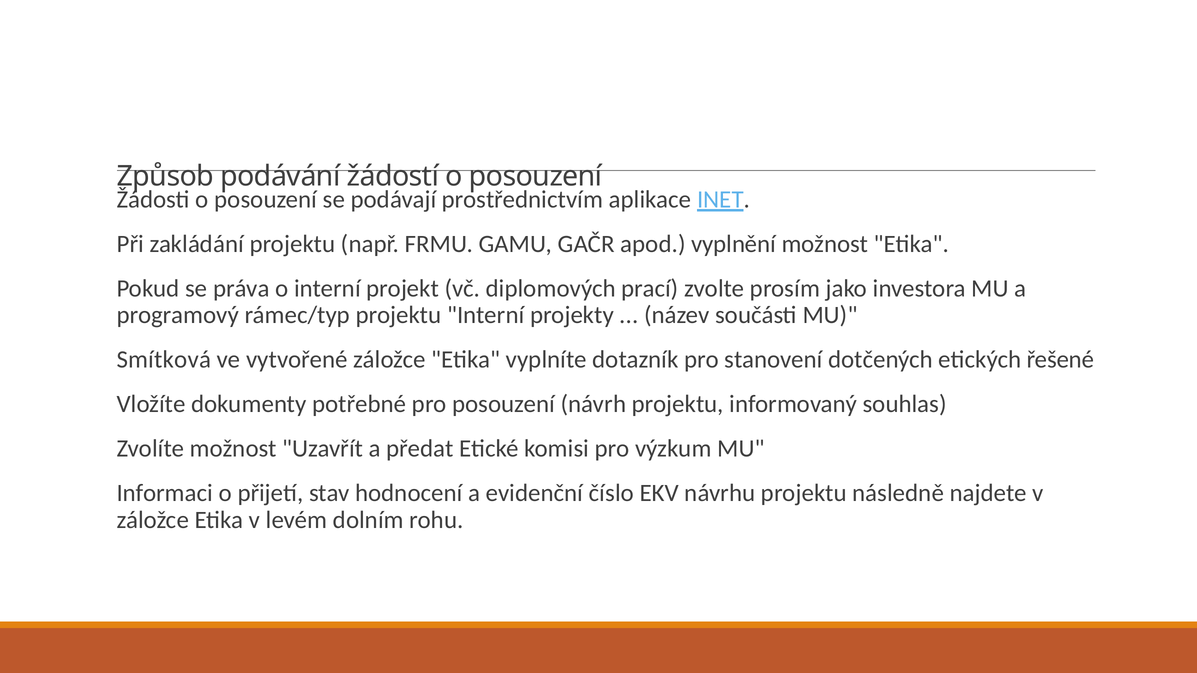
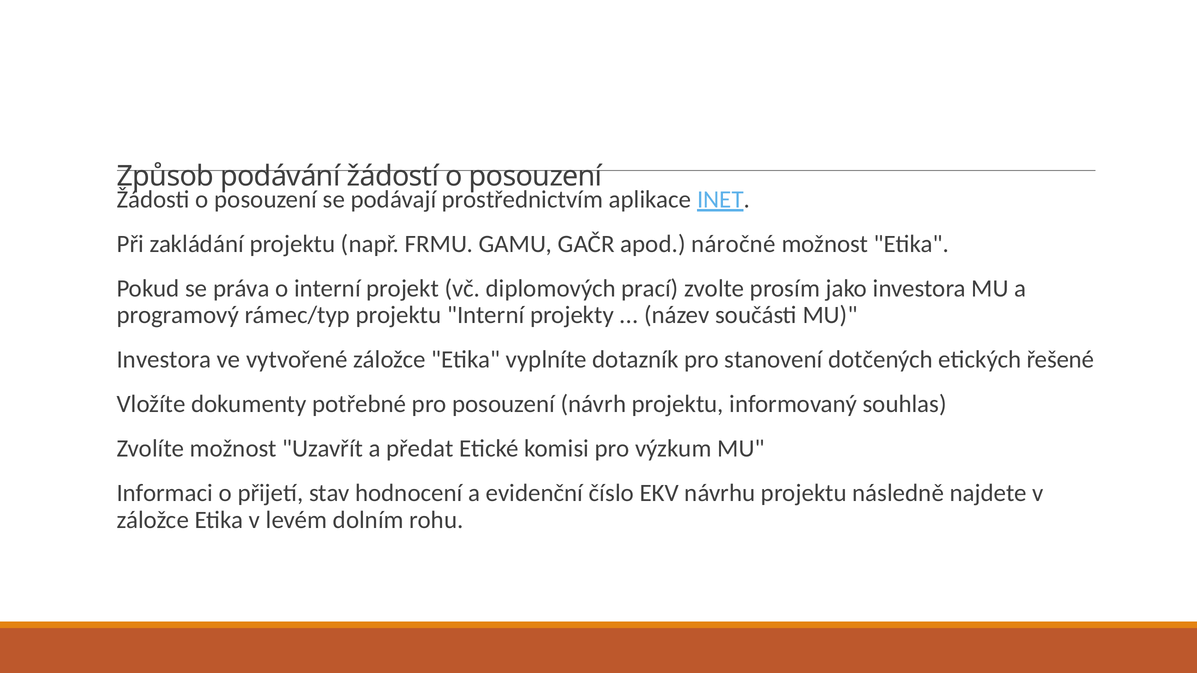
vyplnění: vyplnění -> náročné (733, 244)
Smítková: Smítková -> Investora (164, 360)
